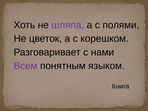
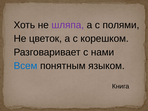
Всем colour: purple -> blue (26, 66)
